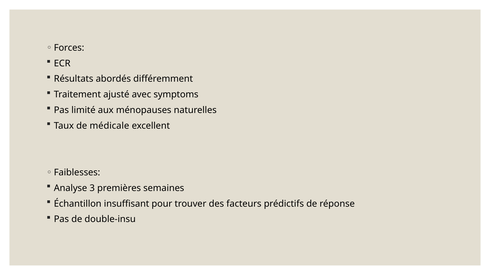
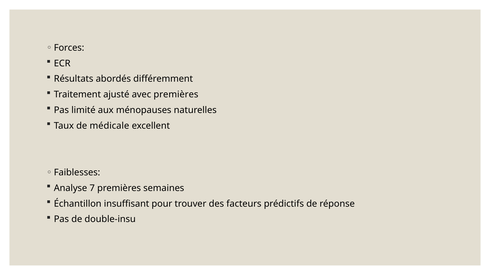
avec symptoms: symptoms -> premières (176, 95)
3: 3 -> 7 (92, 189)
